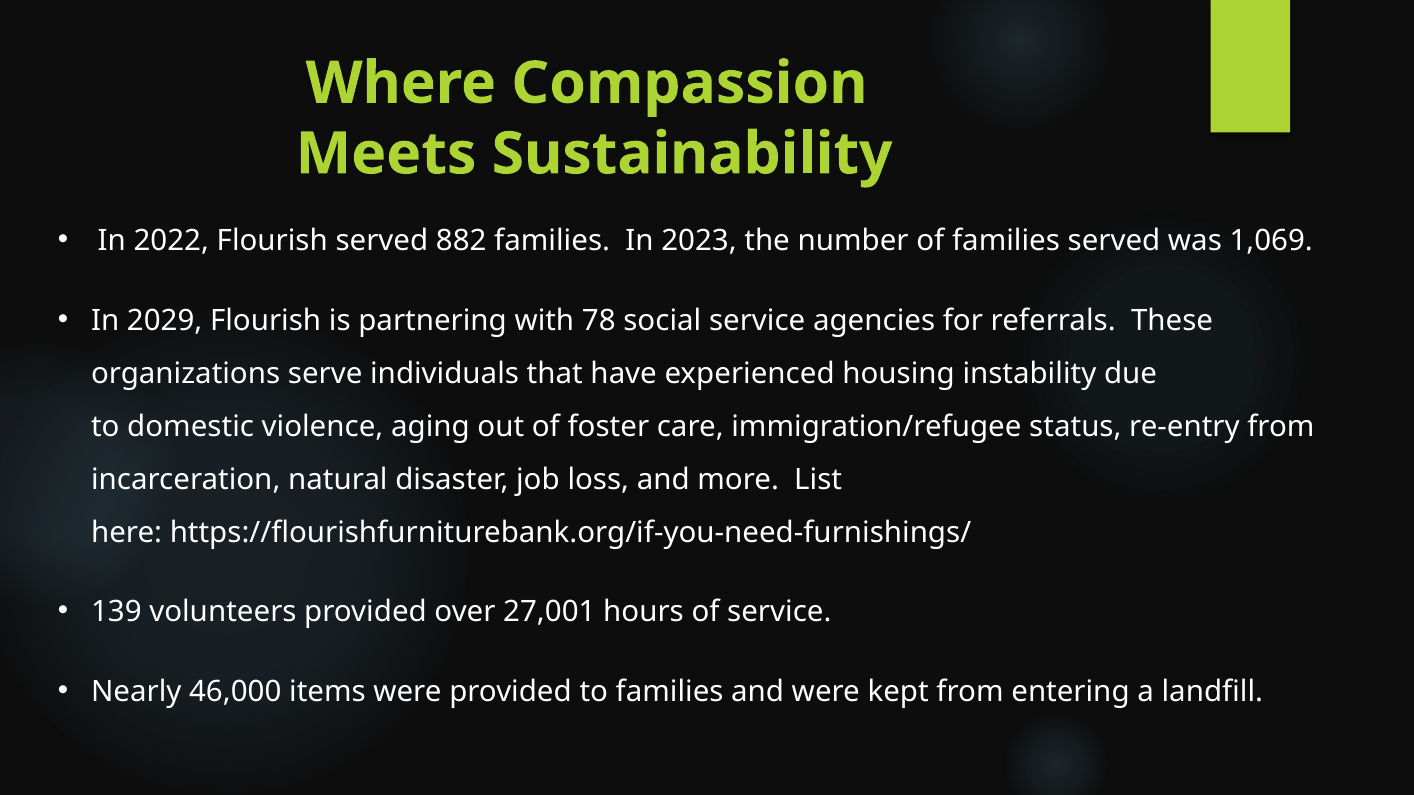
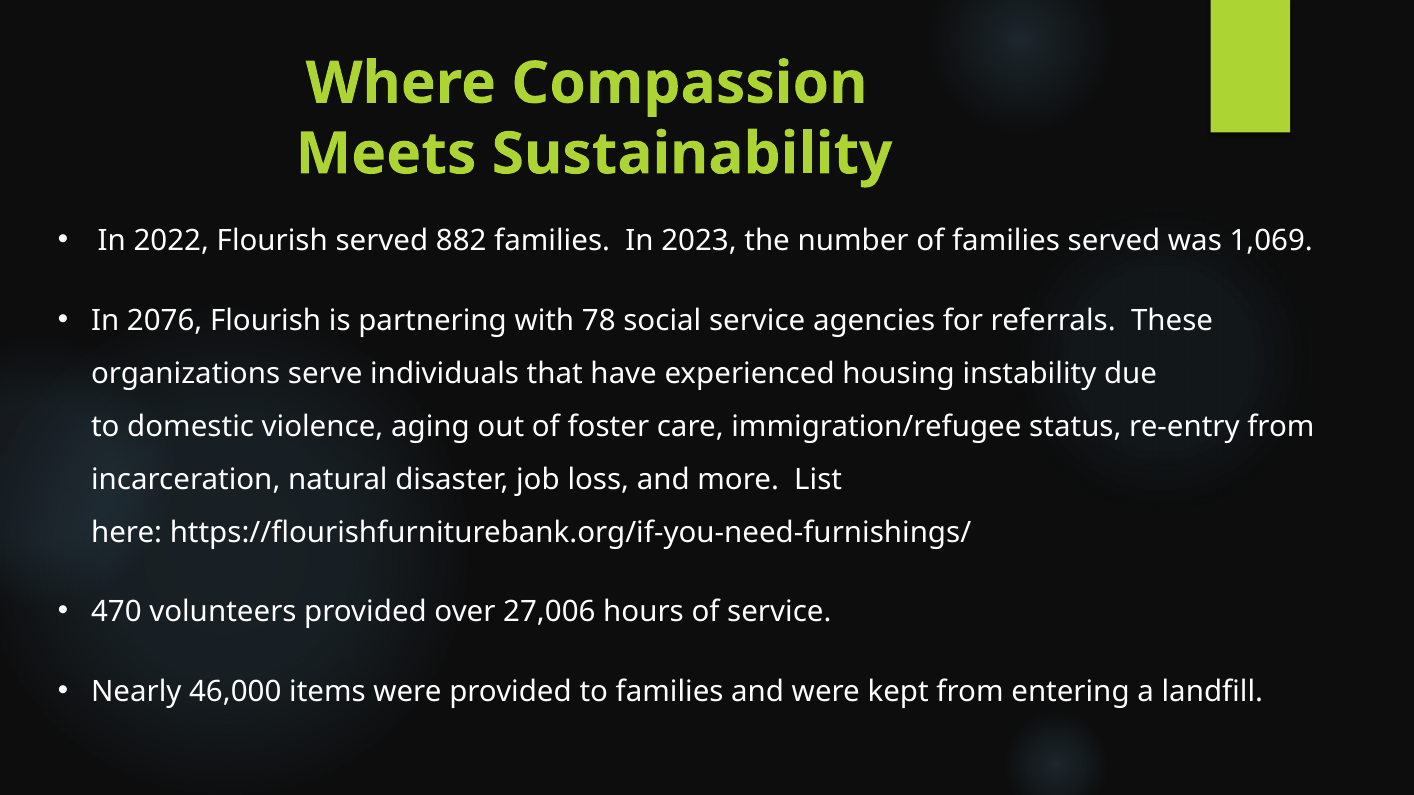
2029: 2029 -> 2076 (165, 320)
139: 139 -> 470 (116, 612)
27,001: 27,001 -> 27,006 (549, 612)
